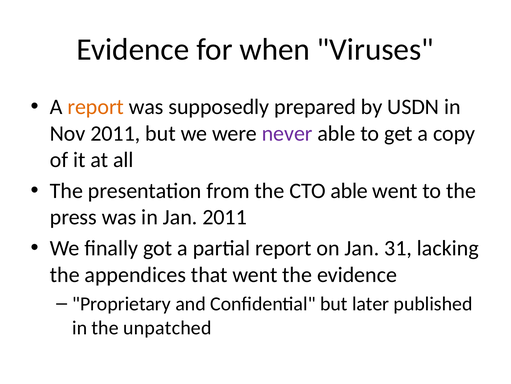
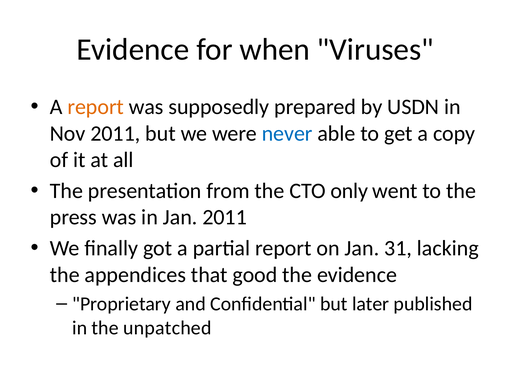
never colour: purple -> blue (287, 133)
CTO able: able -> only (349, 191)
that went: went -> good (255, 274)
